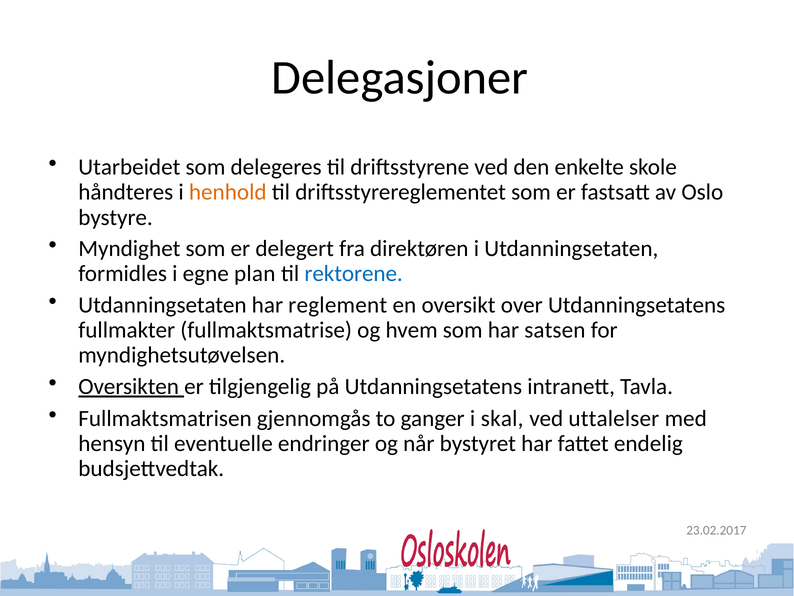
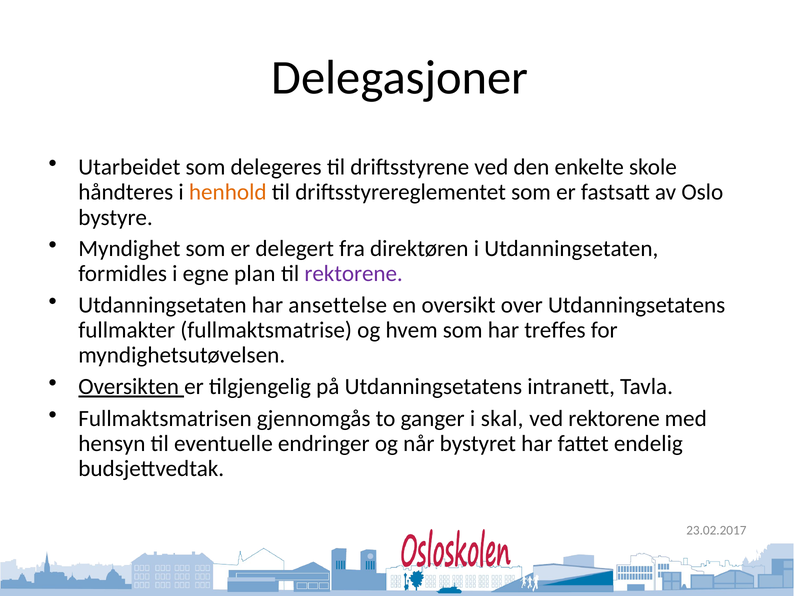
rektorene colour: blue -> purple (354, 274)
reglement: reglement -> ansettelse (338, 305)
satsen: satsen -> treffes (555, 330)
ved uttalelser: uttalelser -> rektorene (614, 418)
